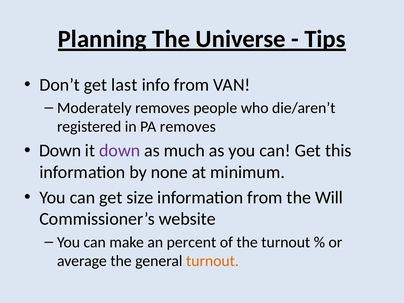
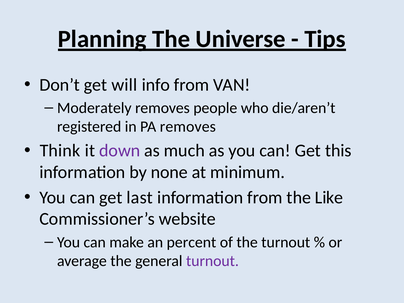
last: last -> will (124, 85)
Down: Down -> Think (60, 151)
size: size -> last (140, 197)
Will: Will -> Like (329, 197)
turnout colour: orange -> purple (212, 261)
